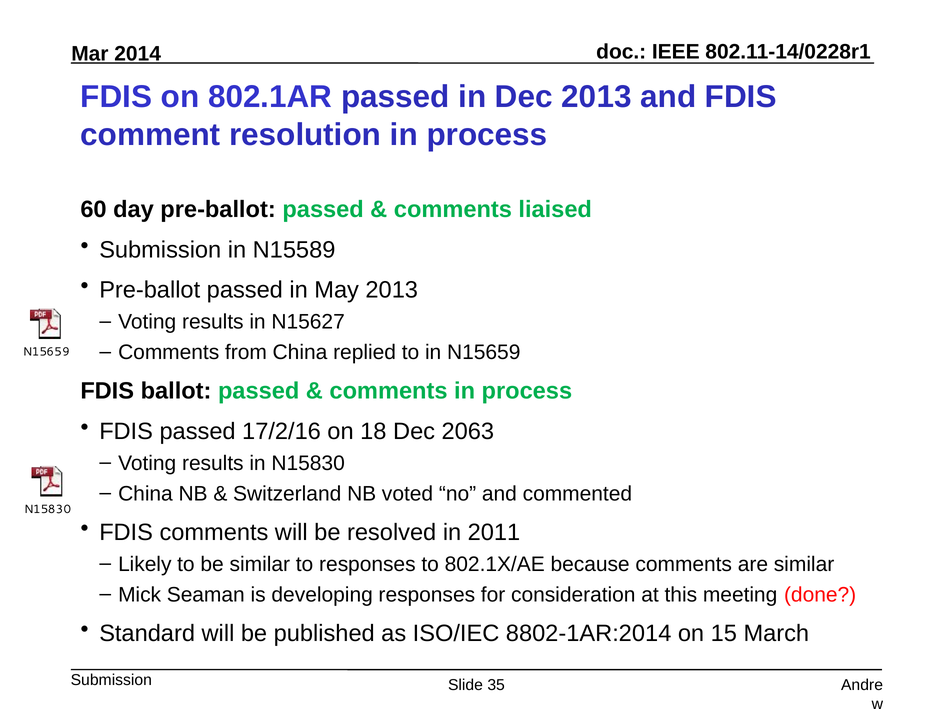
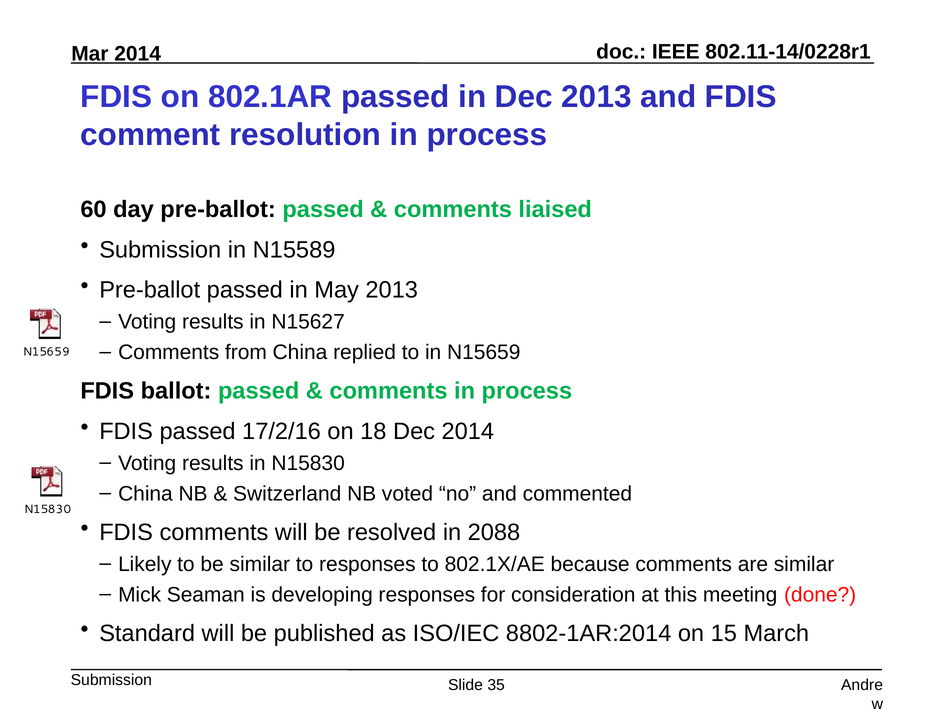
Dec 2063: 2063 -> 2014 (468, 431)
2011: 2011 -> 2088 (494, 532)
